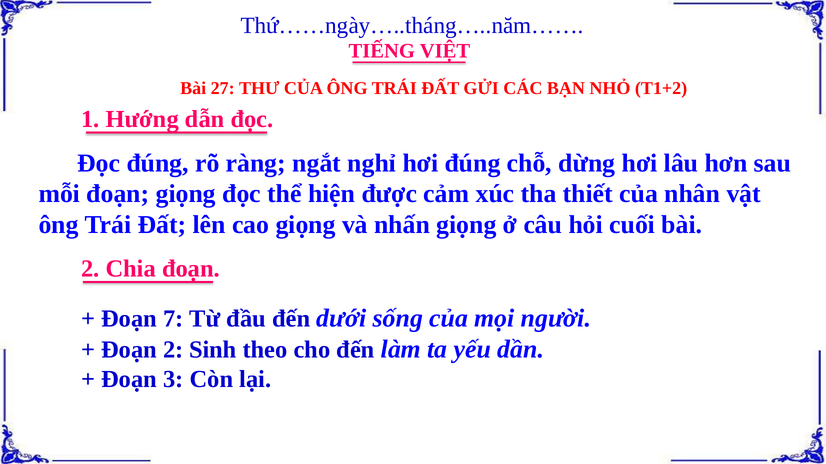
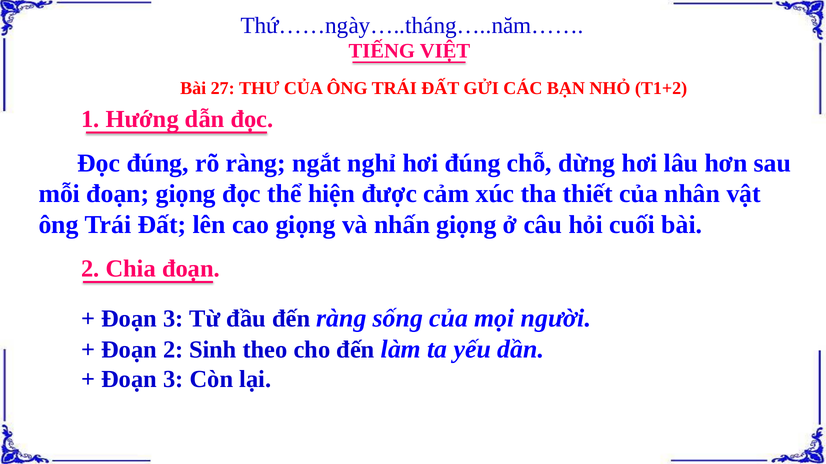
7: 7 -> 3 (173, 319)
đến dưới: dưới -> ràng (341, 318)
